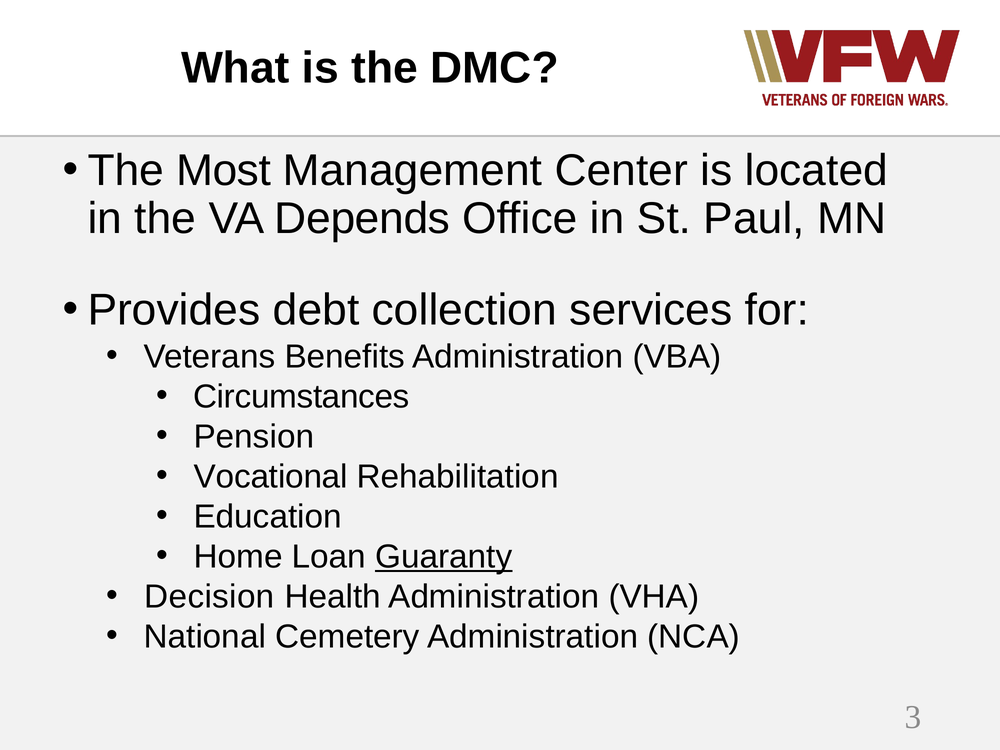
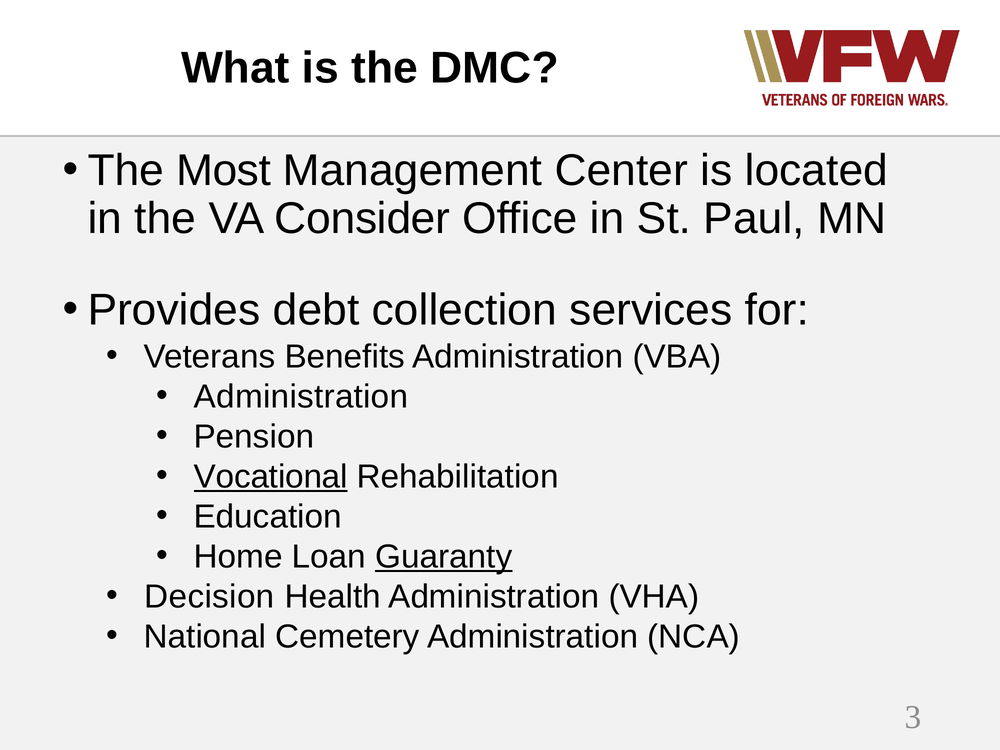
Depends: Depends -> Consider (362, 218)
Circumstances: Circumstances -> Administration (301, 397)
Vocational underline: none -> present (271, 477)
